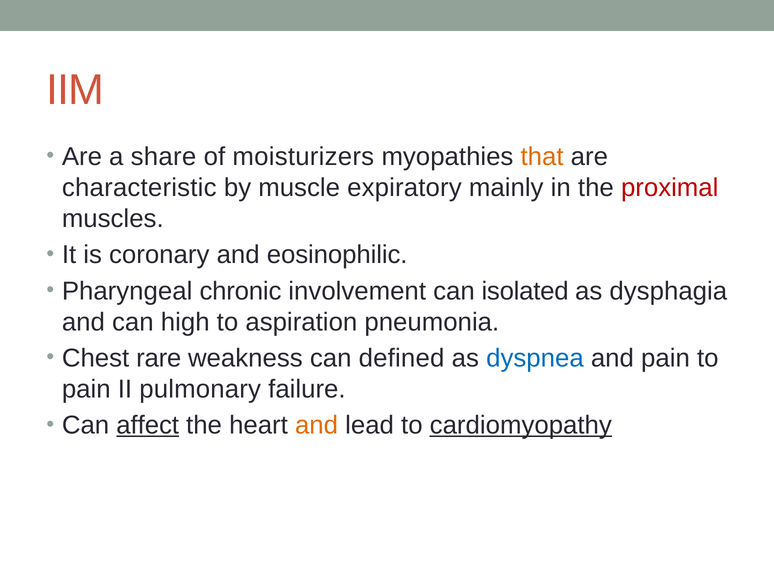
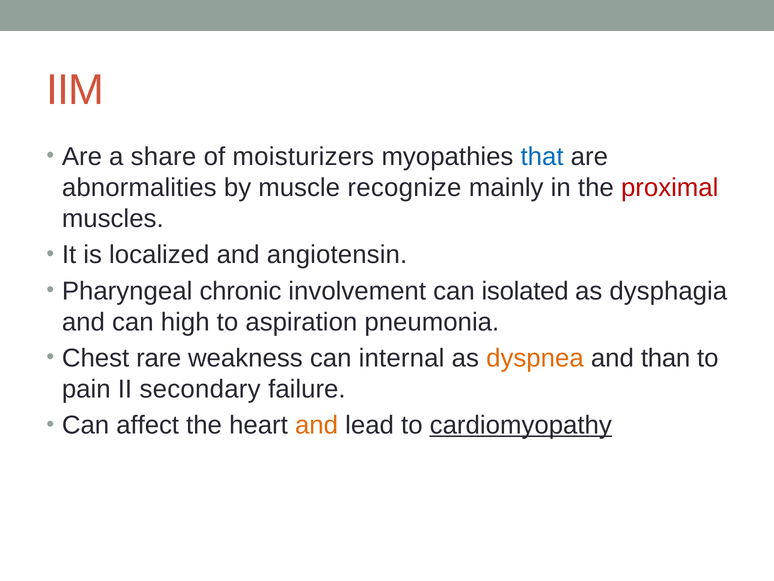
that colour: orange -> blue (542, 157)
characteristic: characteristic -> abnormalities (139, 188)
expiratory: expiratory -> recognize (404, 188)
coronary: coronary -> localized (159, 255)
eosinophilic: eosinophilic -> angiotensin (337, 255)
defined: defined -> internal (402, 358)
dyspnea colour: blue -> orange (535, 358)
and pain: pain -> than (666, 358)
pulmonary: pulmonary -> secondary (200, 389)
affect underline: present -> none (148, 425)
